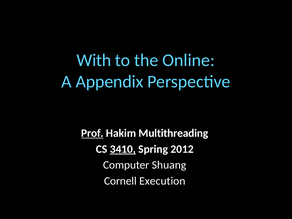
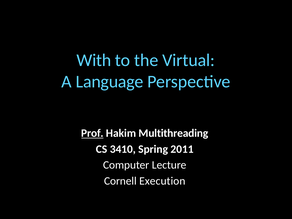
Online: Online -> Virtual (189, 60)
Appendix: Appendix -> Language (110, 82)
3410 underline: present -> none (123, 149)
2012: 2012 -> 2011 (182, 149)
Shuang: Shuang -> Lecture (169, 165)
